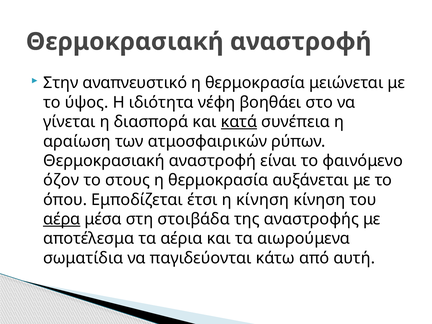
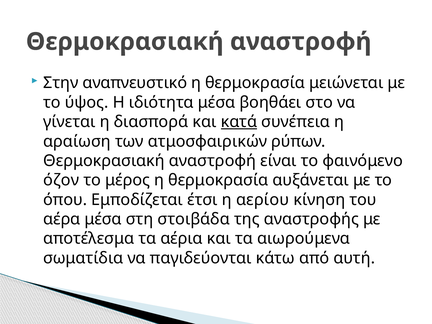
ιδιότητα νέφη: νέφη -> μέσα (217, 102)
στους: στους -> μέρος (128, 180)
η κίνηση: κίνηση -> αερίου (263, 200)
αέρα underline: present -> none (62, 219)
